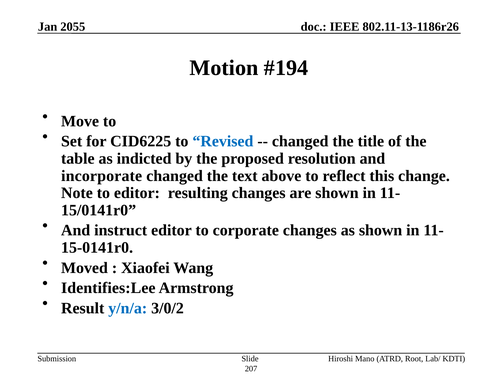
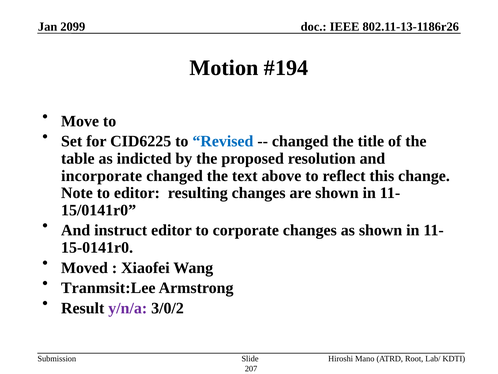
2055: 2055 -> 2099 (73, 27)
Identifies:Lee: Identifies:Lee -> Tranmsit:Lee (108, 288)
y/n/a colour: blue -> purple (128, 308)
